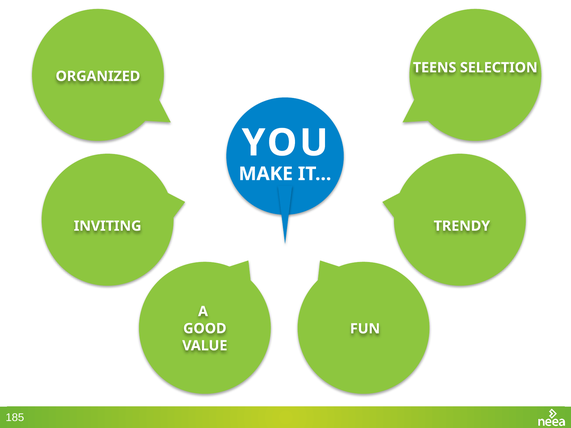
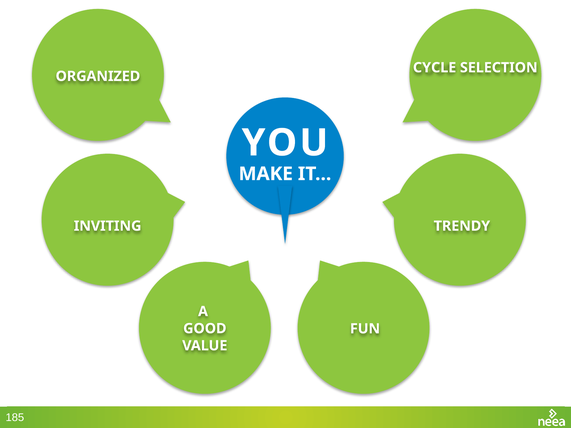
TEENS: TEENS -> CYCLE (435, 68)
